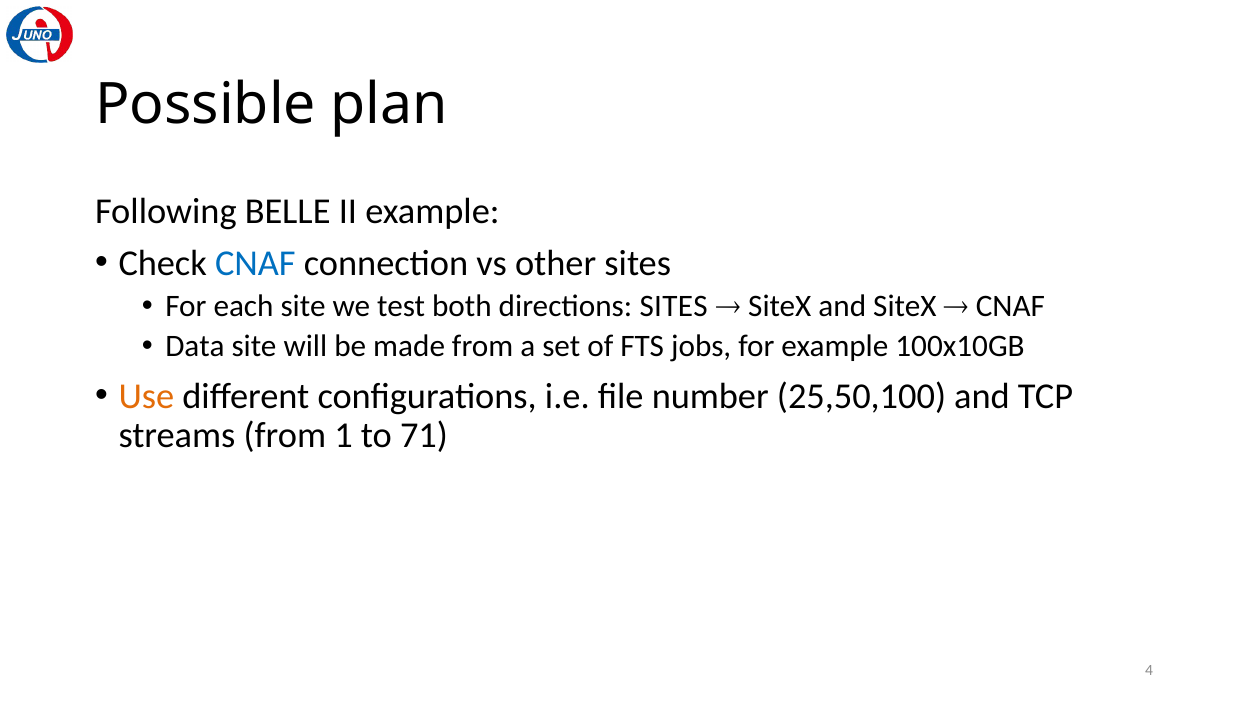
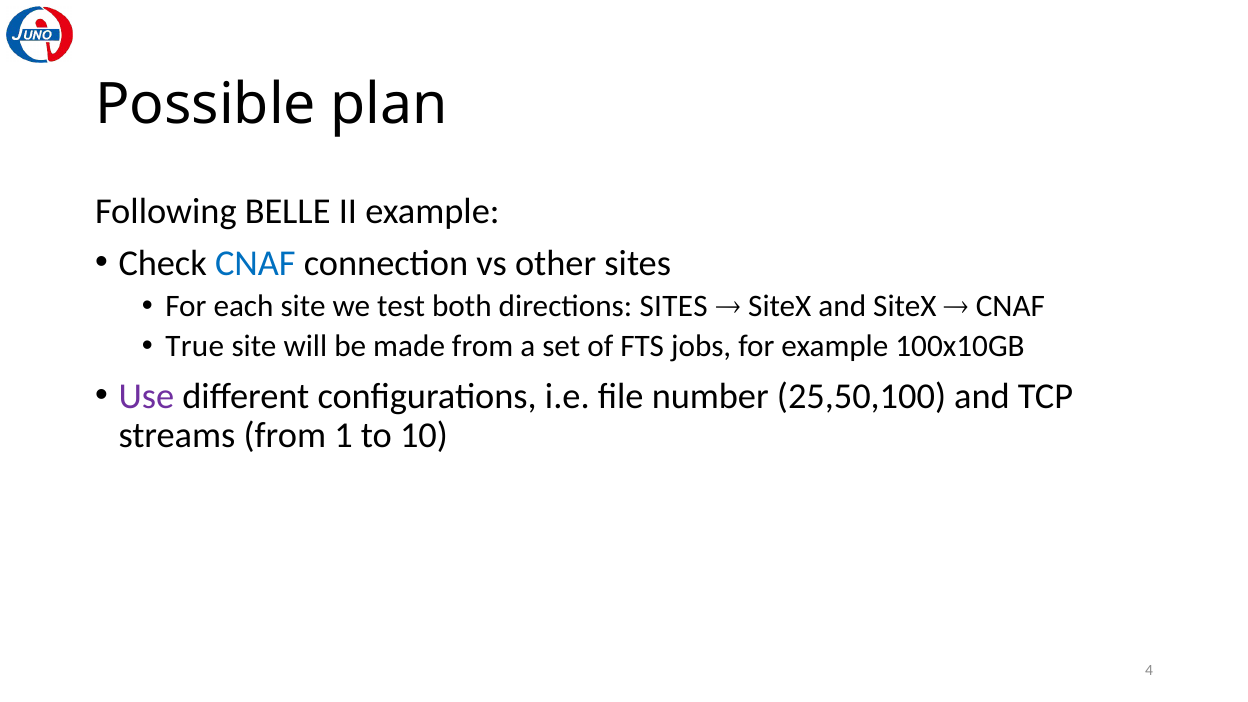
Data: Data -> True (195, 347)
Use colour: orange -> purple (146, 396)
71: 71 -> 10 (424, 435)
